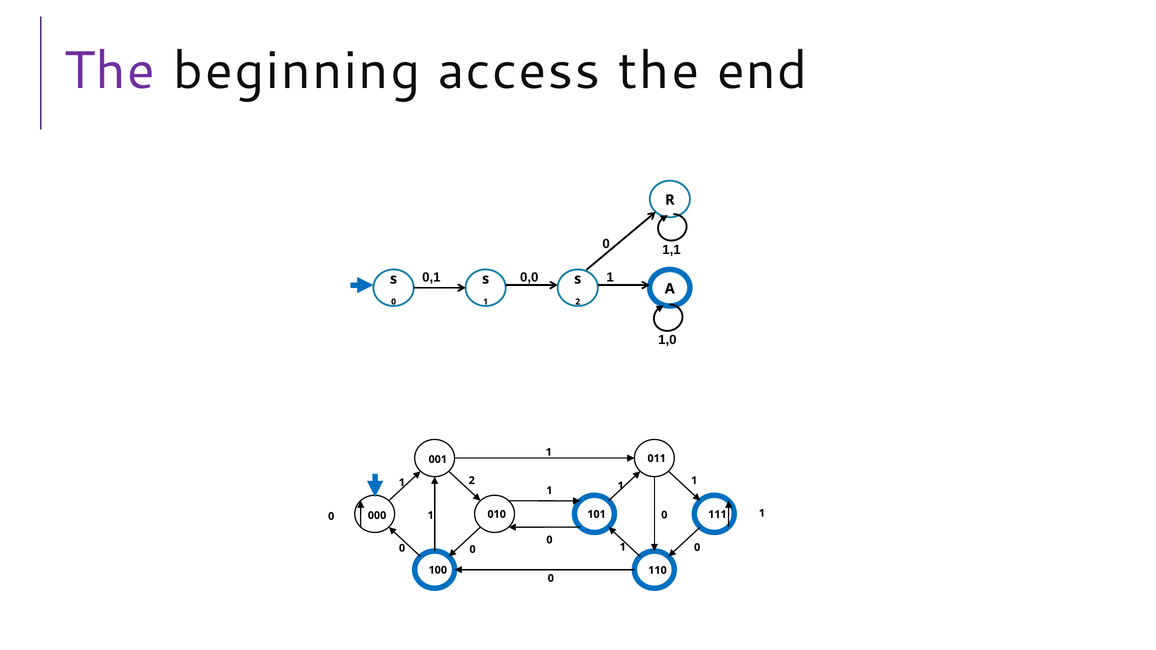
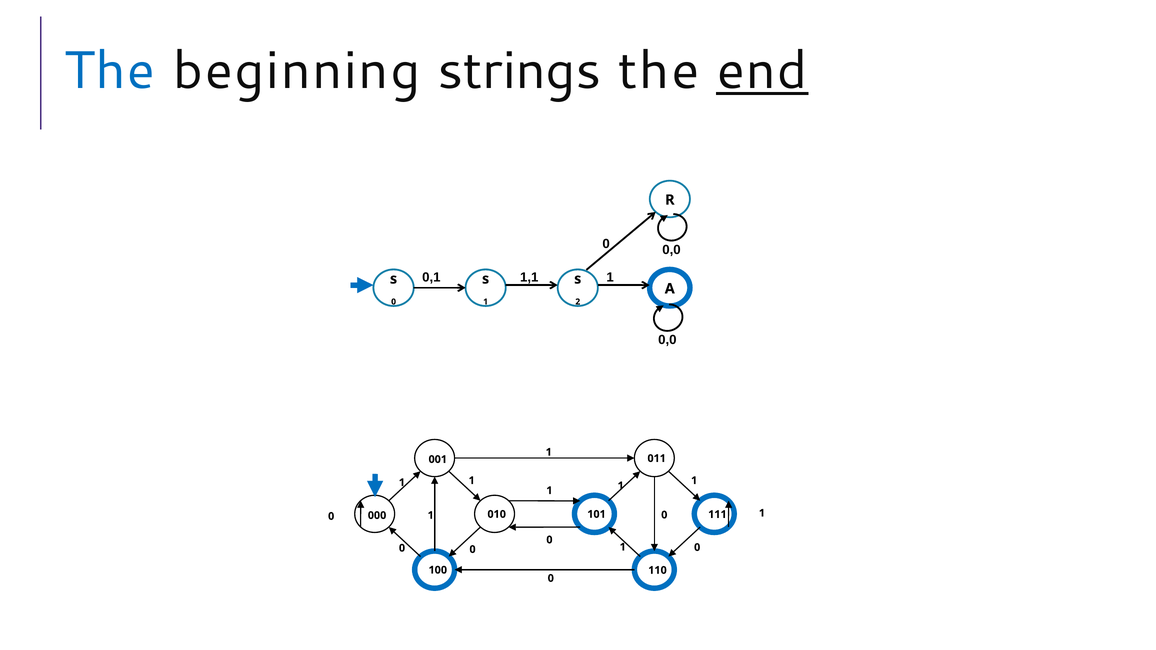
The colour: purple -> blue (109, 71)
access: access -> strings (519, 71)
end underline: none -> present (762, 71)
0 1,1: 1,1 -> 0,0 (672, 250)
0,0: 0,0 -> 1,1 (529, 277)
1,0: 1,0 -> 0,0 (667, 340)
2: 2 -> 1 (472, 481)
